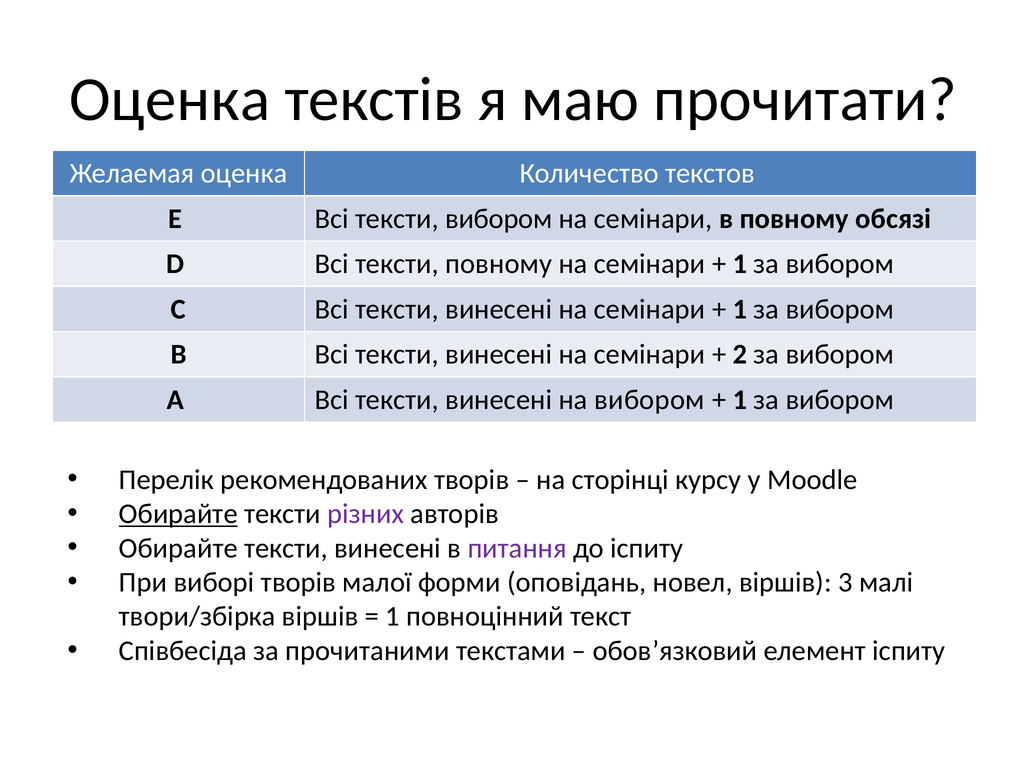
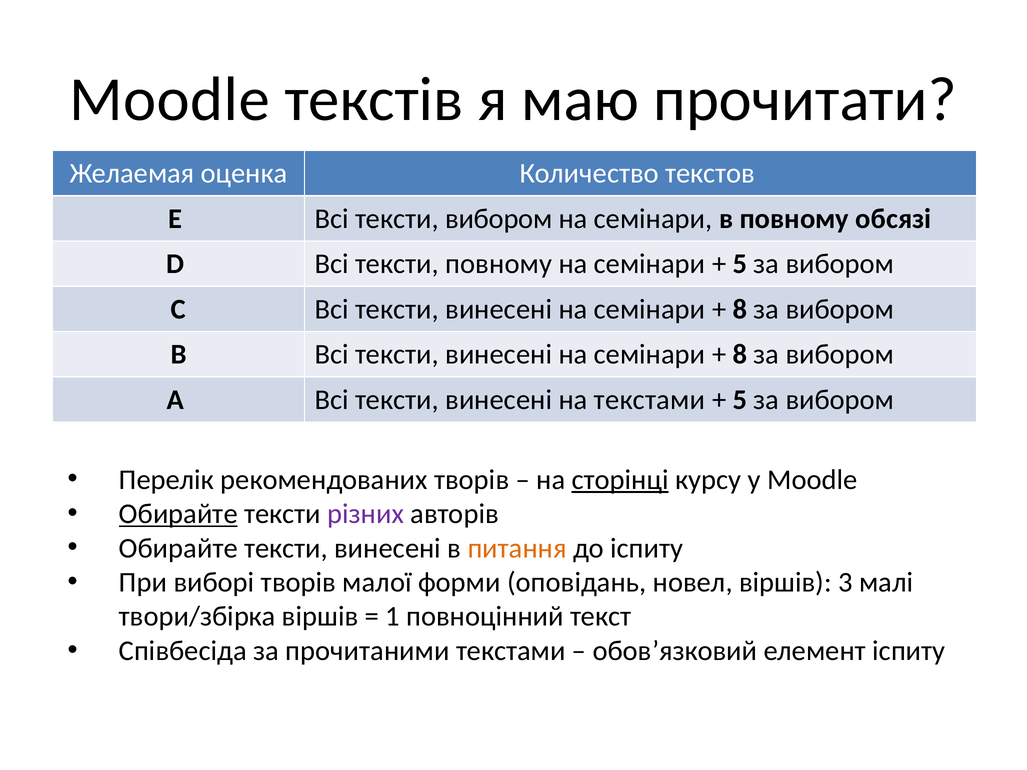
Оценка: Оценка -> Moodle (170, 99)
1: 1 -> 5 (740, 264)
1: 1 -> 8 (740, 309)
2: 2 -> 8 (740, 354)
на вибором: вибором -> текстами (650, 400)
1: 1 -> 5 (740, 400)
сторінці underline: none -> present (620, 480)
питання colour: purple -> orange (517, 548)
